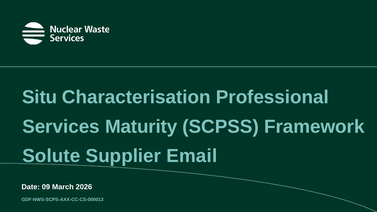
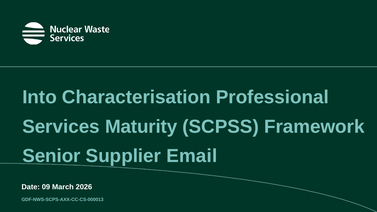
Situ: Situ -> Into (40, 97)
Solute: Solute -> Senior (51, 156)
